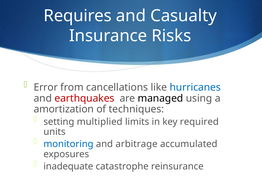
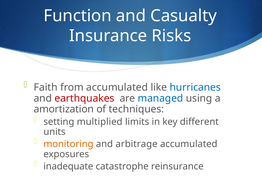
Requires: Requires -> Function (78, 16)
Error: Error -> Faith (46, 88)
from cancellations: cancellations -> accumulated (117, 88)
managed colour: black -> blue (161, 99)
required: required -> different (199, 122)
monitoring colour: blue -> orange (68, 144)
